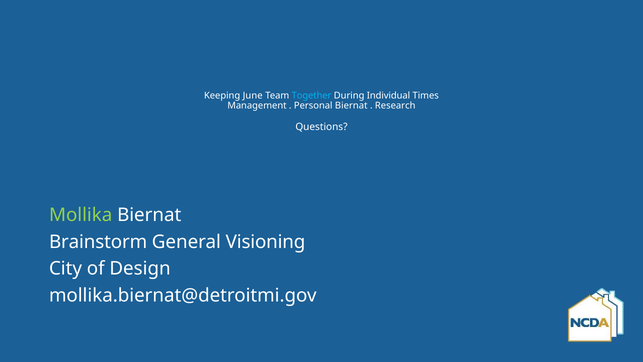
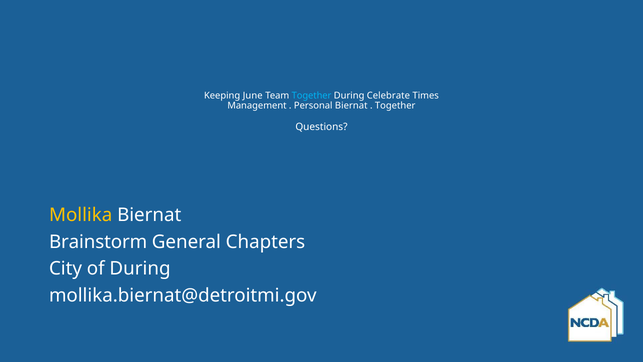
Individual: Individual -> Celebrate (388, 95)
Research: Research -> Together (395, 106)
Mollika colour: light green -> yellow (81, 215)
Visioning: Visioning -> Chapters (265, 242)
of Design: Design -> During (140, 269)
